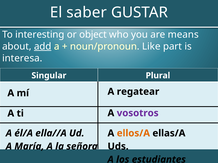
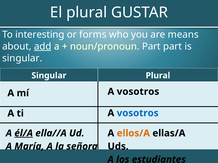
El saber: saber -> plural (87, 12)
object: object -> forms (93, 35)
noun/pronoun Like: Like -> Part (151, 47)
interesa: interesa -> singular (22, 58)
regatear: regatear -> vosotros (138, 92)
vosotros colour: purple -> blue (138, 113)
él/A underline: none -> present (24, 134)
